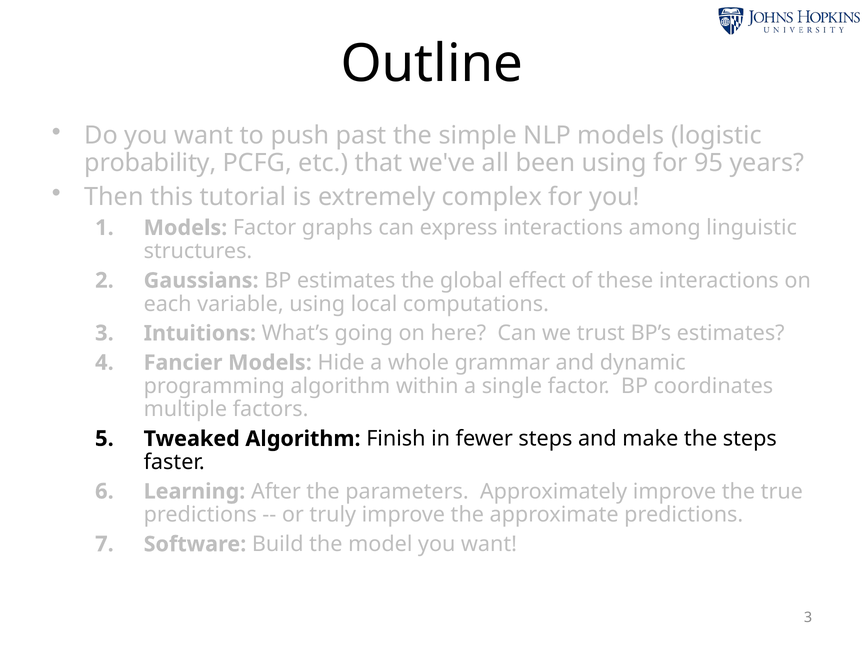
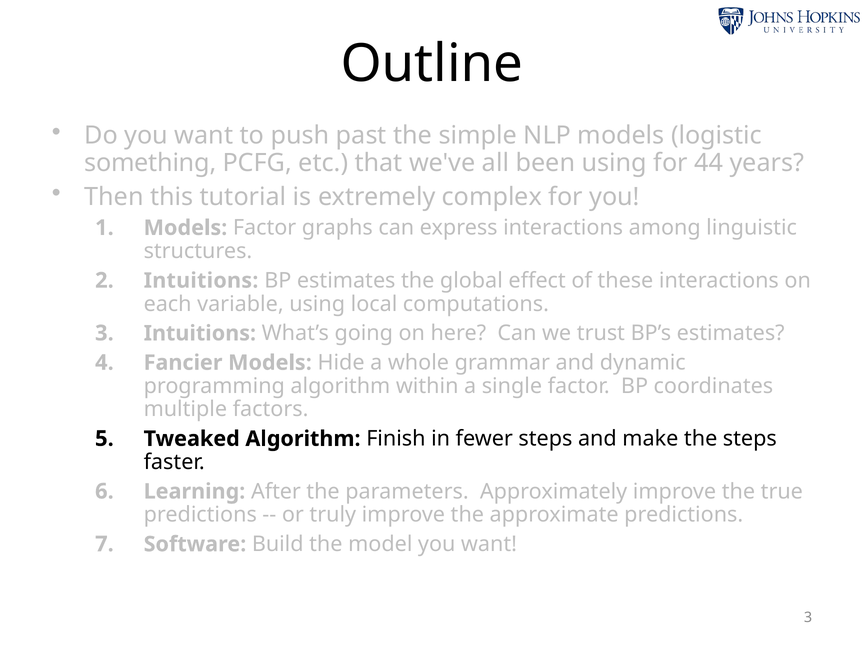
probability: probability -> something (150, 163)
95: 95 -> 44 (709, 163)
Gaussians: Gaussians -> Intuitions (201, 281)
